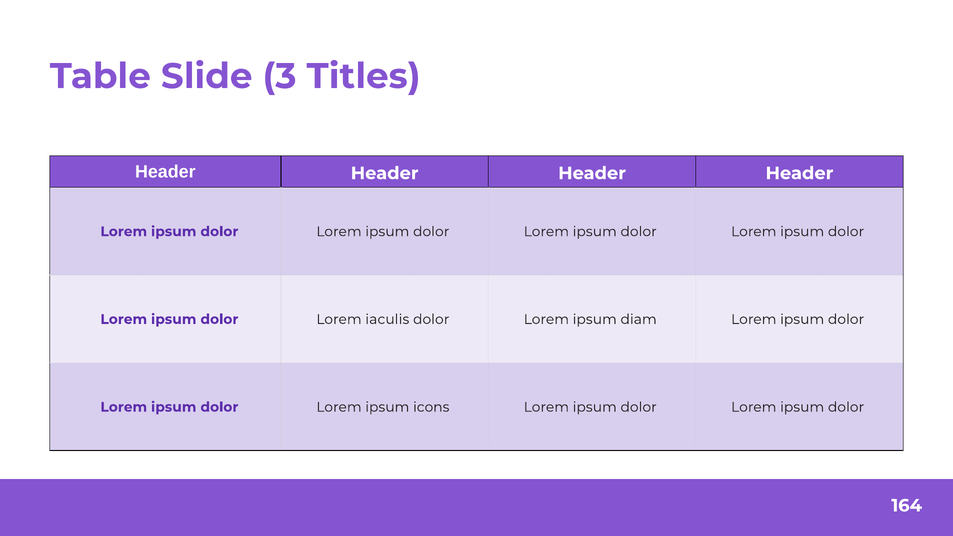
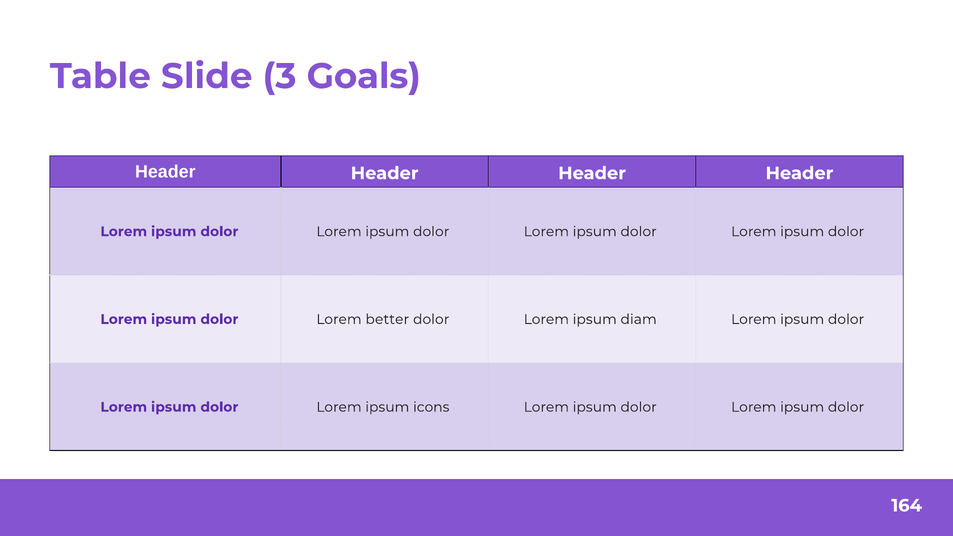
Titles: Titles -> Goals (364, 76)
iaculis: iaculis -> better (387, 319)
